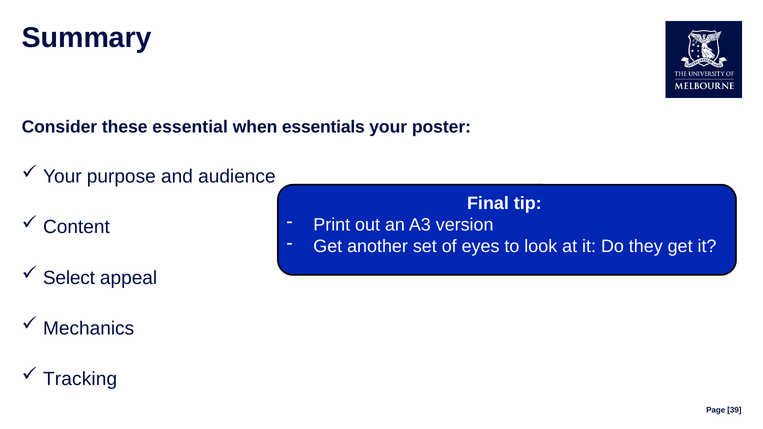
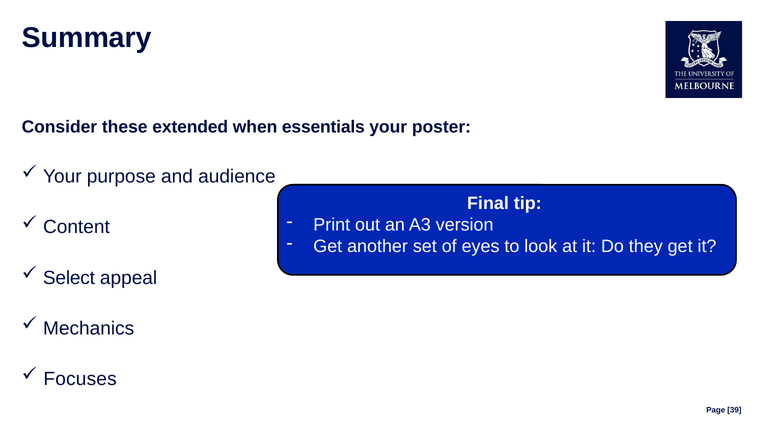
essential: essential -> extended (190, 127)
Tracking: Tracking -> Focuses (80, 379)
